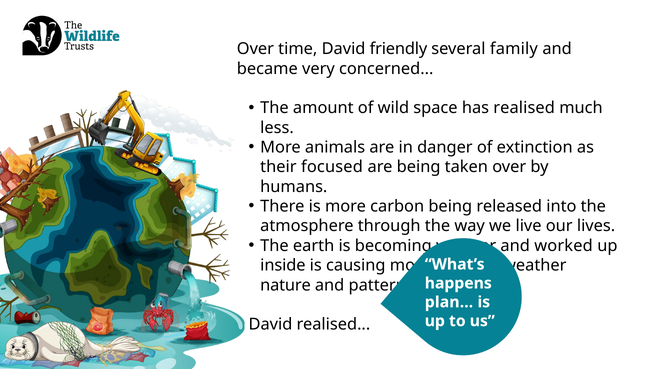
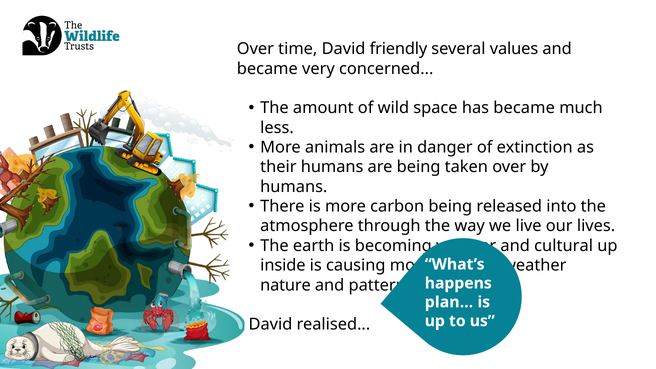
family: family -> values (514, 49)
has realised: realised -> became (524, 108)
their focused: focused -> humans (332, 167)
worked: worked -> cultural (564, 246)
